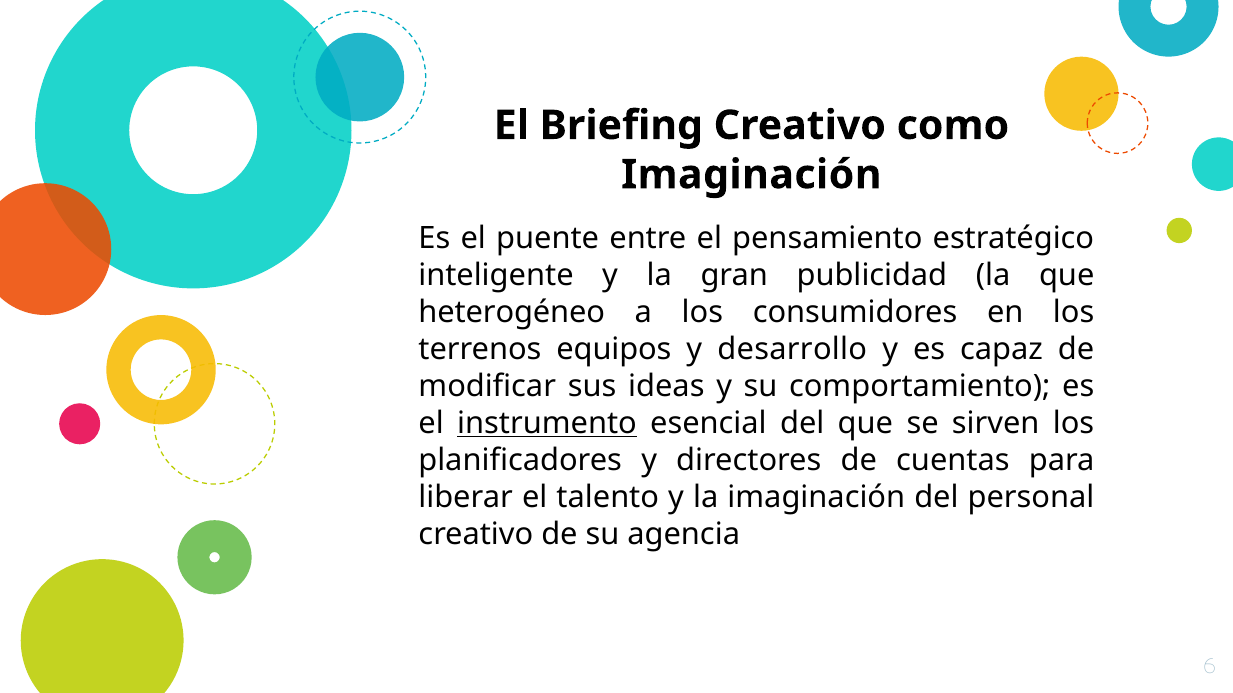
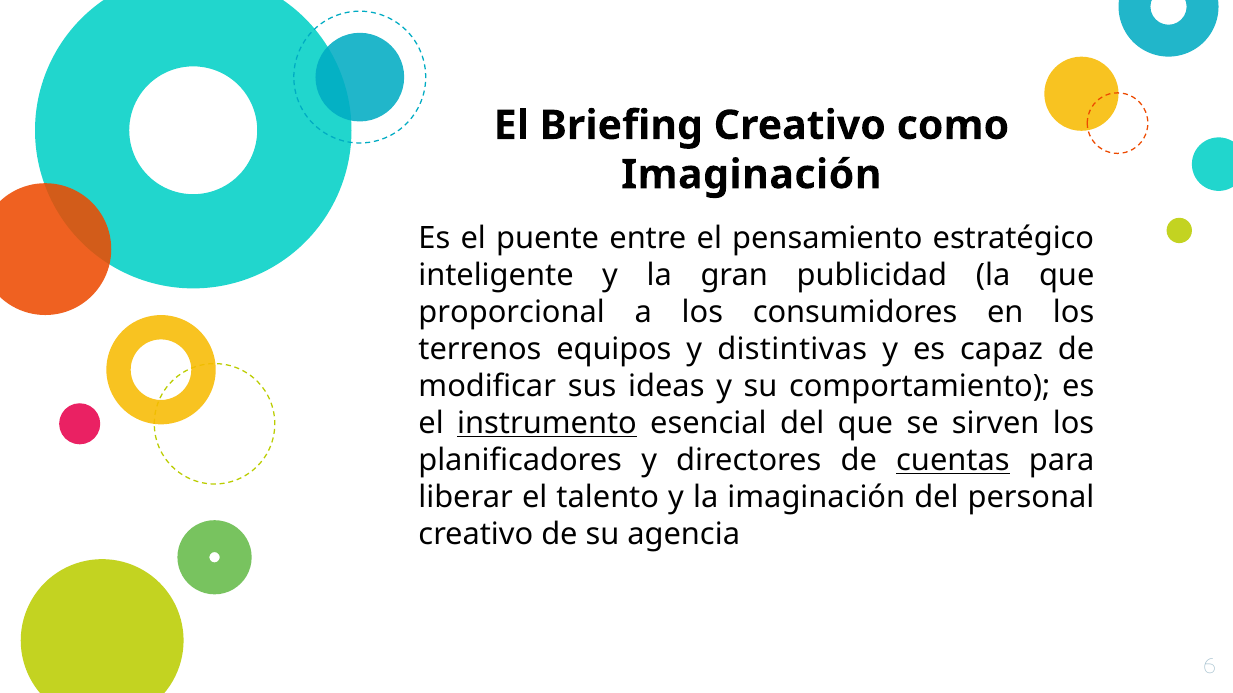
heterogéneo: heterogéneo -> proporcional (512, 313)
desarrollo: desarrollo -> distintivas (792, 350)
cuentas underline: none -> present (953, 461)
